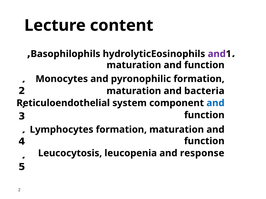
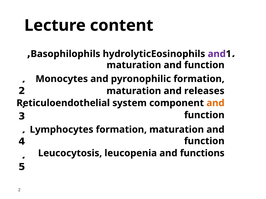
bacteria: bacteria -> releases (204, 91)
and colour: blue -> orange (215, 103)
response: response -> functions (202, 153)
